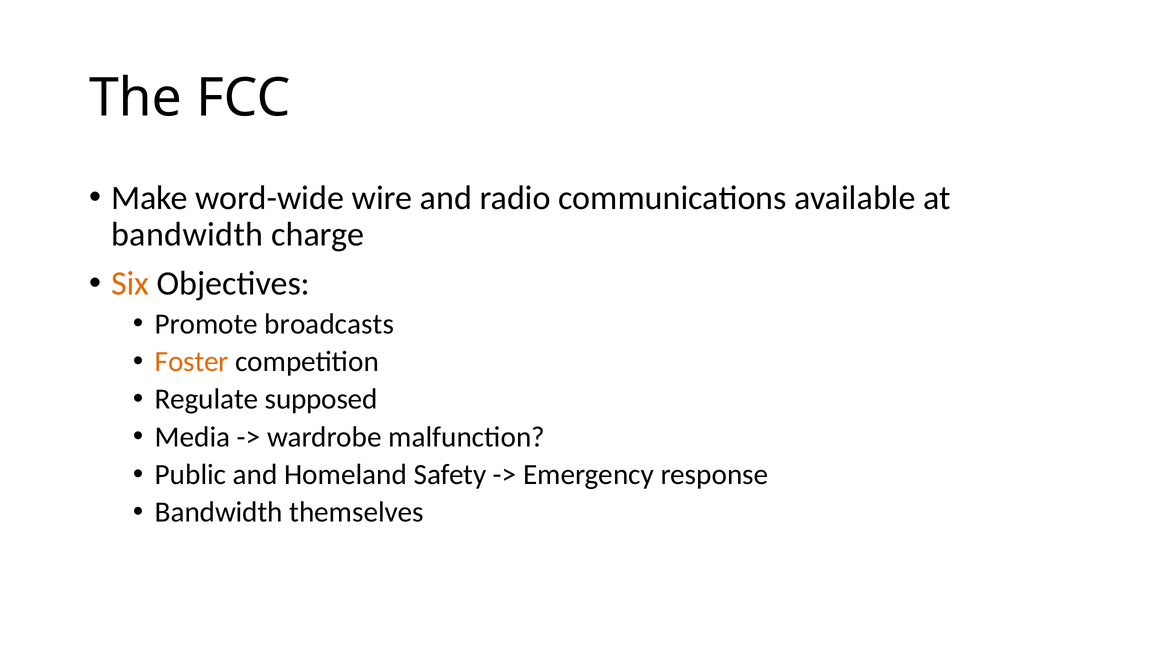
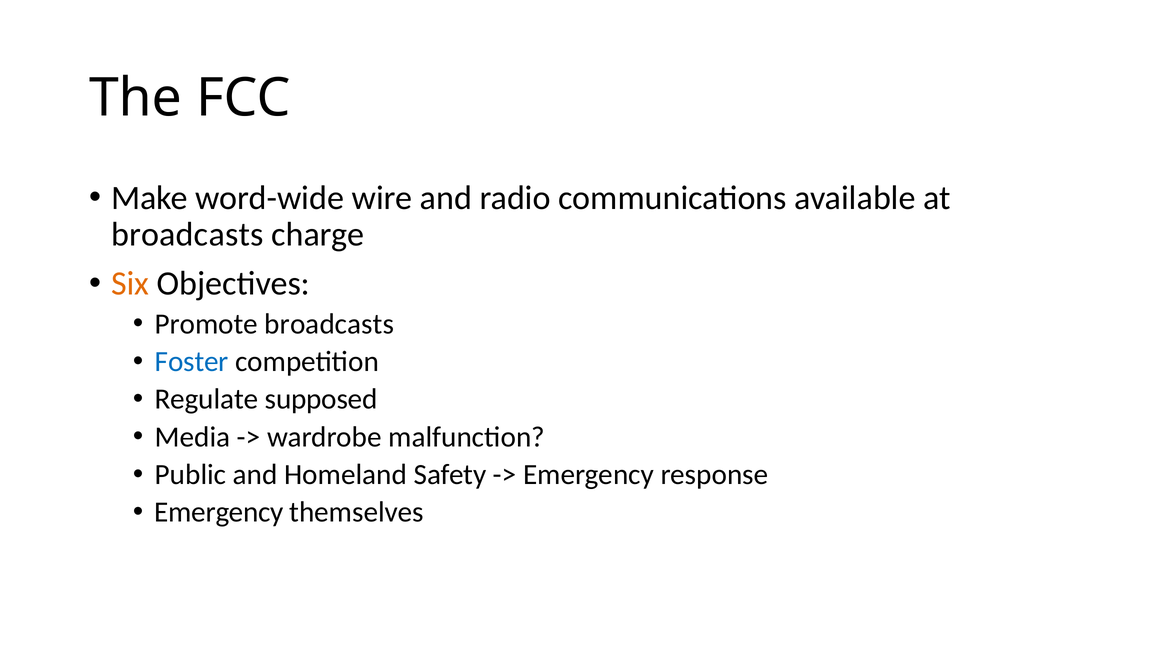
bandwidth: bandwidth -> broadcasts (187, 234)
Foster colour: orange -> blue (192, 361)
Bandwidth: Bandwidth -> Emergency (219, 512)
